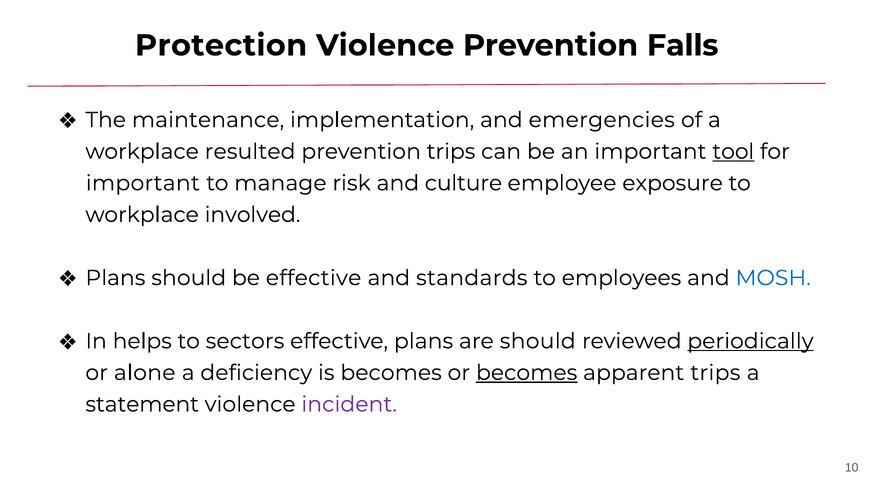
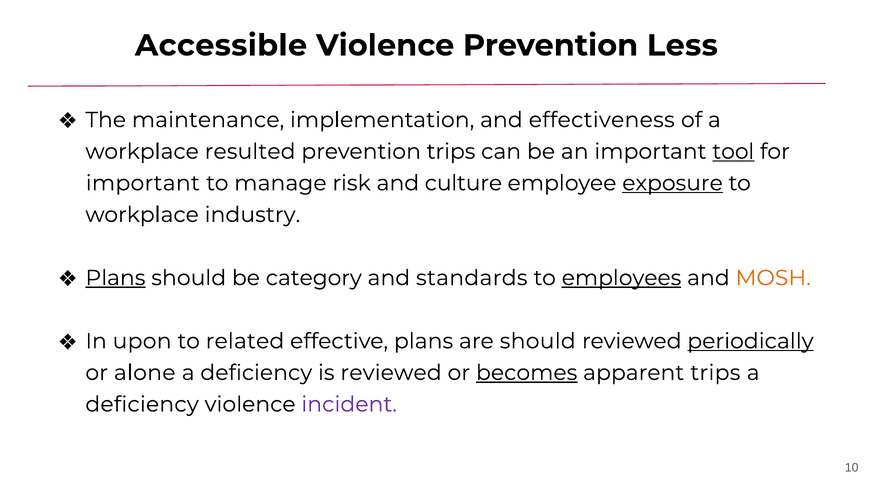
Protection: Protection -> Accessible (221, 46)
Falls: Falls -> Less (682, 46)
emergencies: emergencies -> effectiveness (602, 120)
exposure underline: none -> present (673, 183)
involved: involved -> industry (252, 215)
Plans underline: none -> present (115, 278)
be effective: effective -> category (314, 278)
employees underline: none -> present (622, 278)
MOSH colour: blue -> orange (773, 278)
helps: helps -> upon (142, 341)
sectors: sectors -> related (245, 341)
is becomes: becomes -> reviewed (391, 373)
statement: statement -> deficiency (142, 405)
